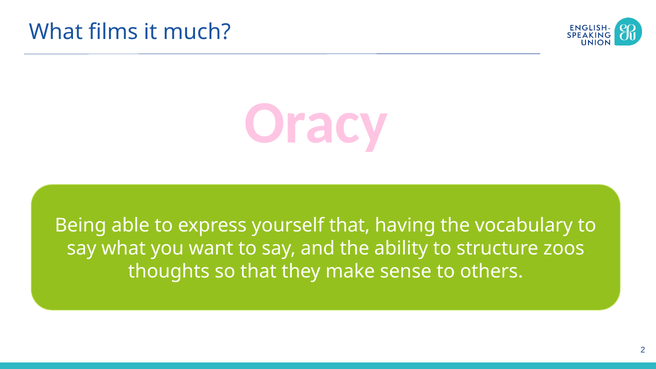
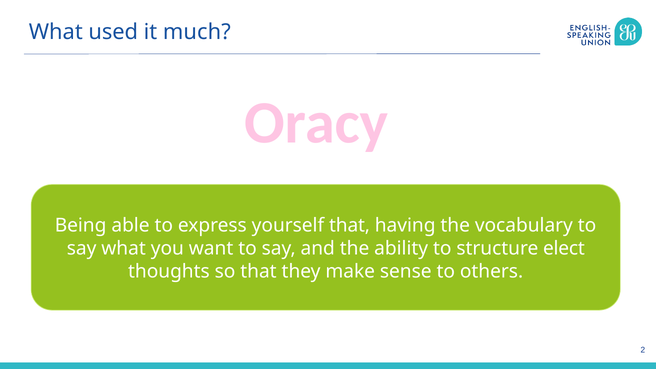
films: films -> used (113, 32)
zoos: zoos -> elect (564, 249)
